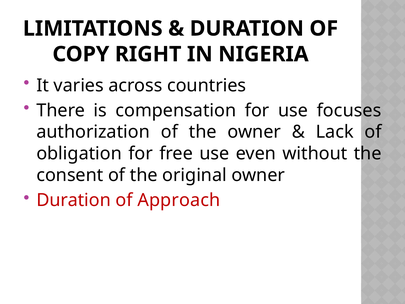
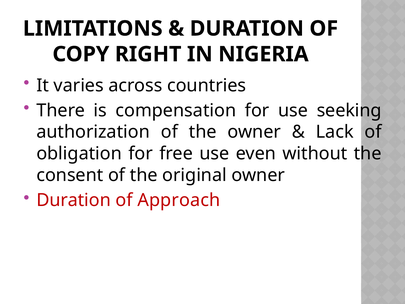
focuses: focuses -> seeking (349, 110)
